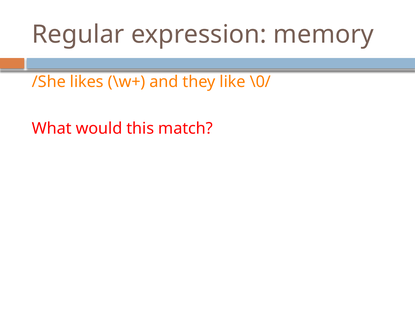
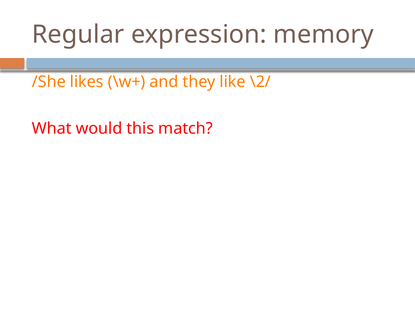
\0/: \0/ -> \2/ (260, 82)
